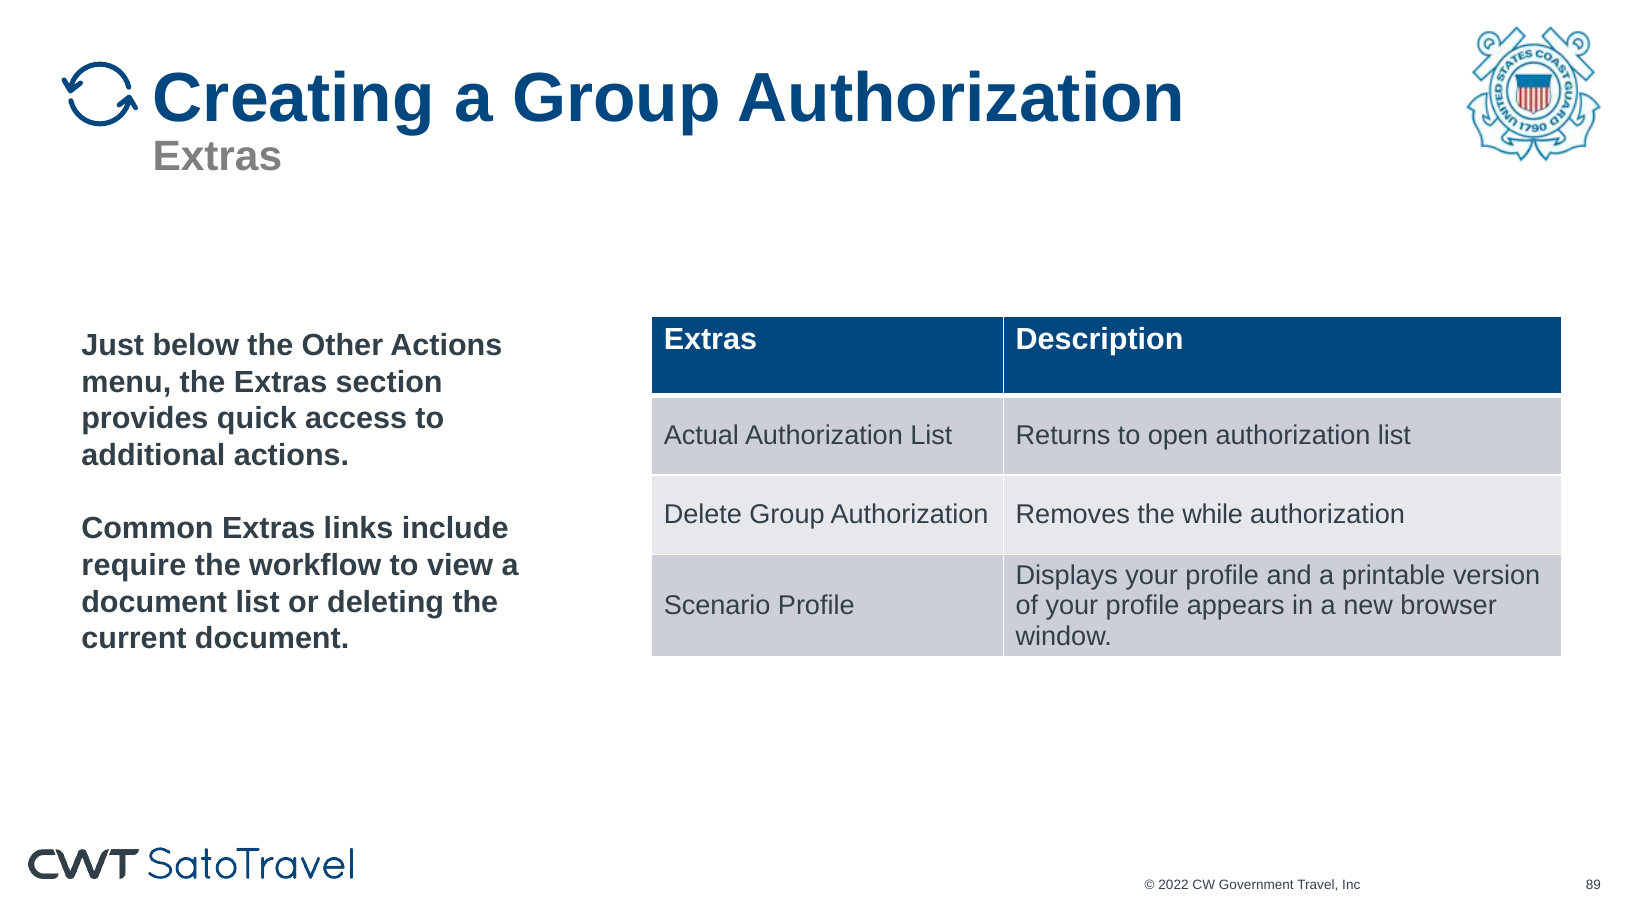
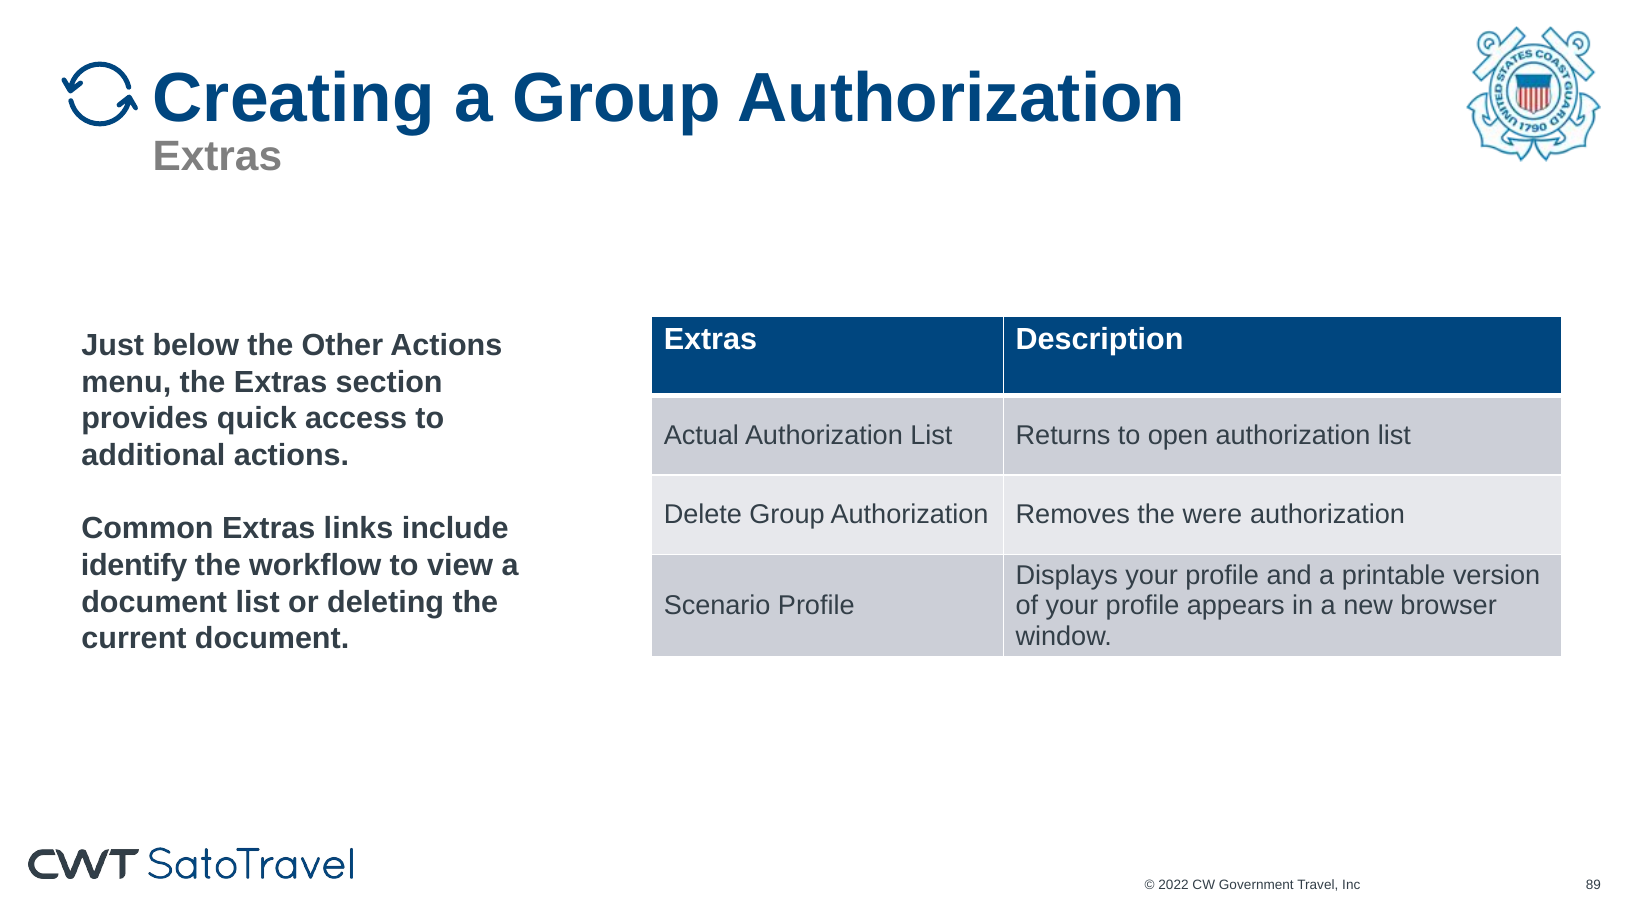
while: while -> were (1212, 515)
require: require -> identify (134, 566)
